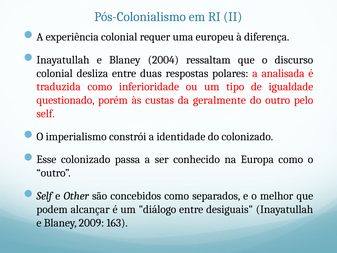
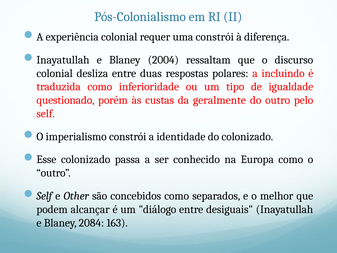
uma europeu: europeu -> constrói (215, 37)
analisada: analisada -> incluindo (283, 73)
2009: 2009 -> 2084 (91, 223)
